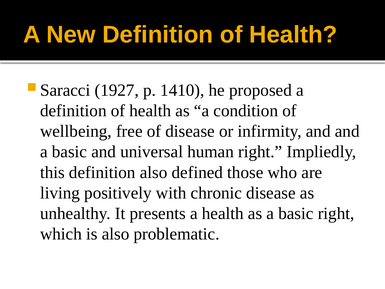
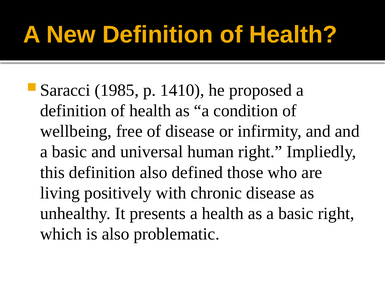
1927: 1927 -> 1985 (117, 90)
